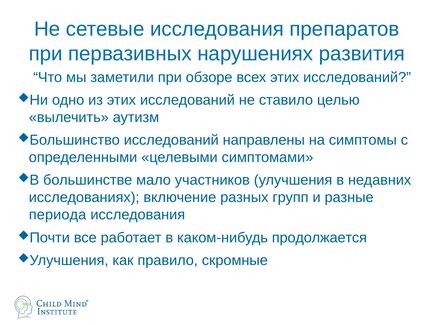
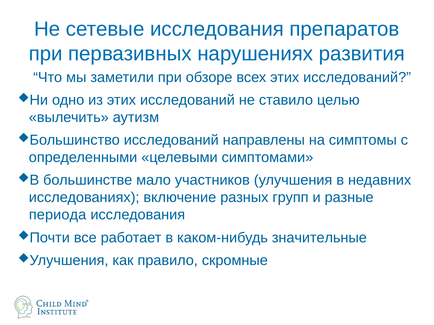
продолжается: продолжается -> значительные (319, 238)
